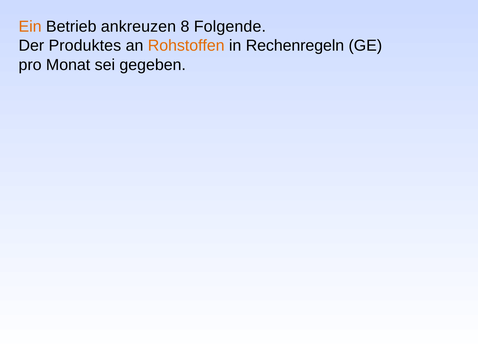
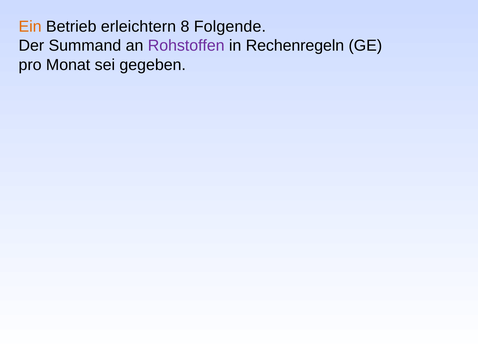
ankreuzen: ankreuzen -> erleichtern (138, 27)
Produktes: Produktes -> Summand (85, 46)
Rohstoffen colour: orange -> purple (186, 46)
